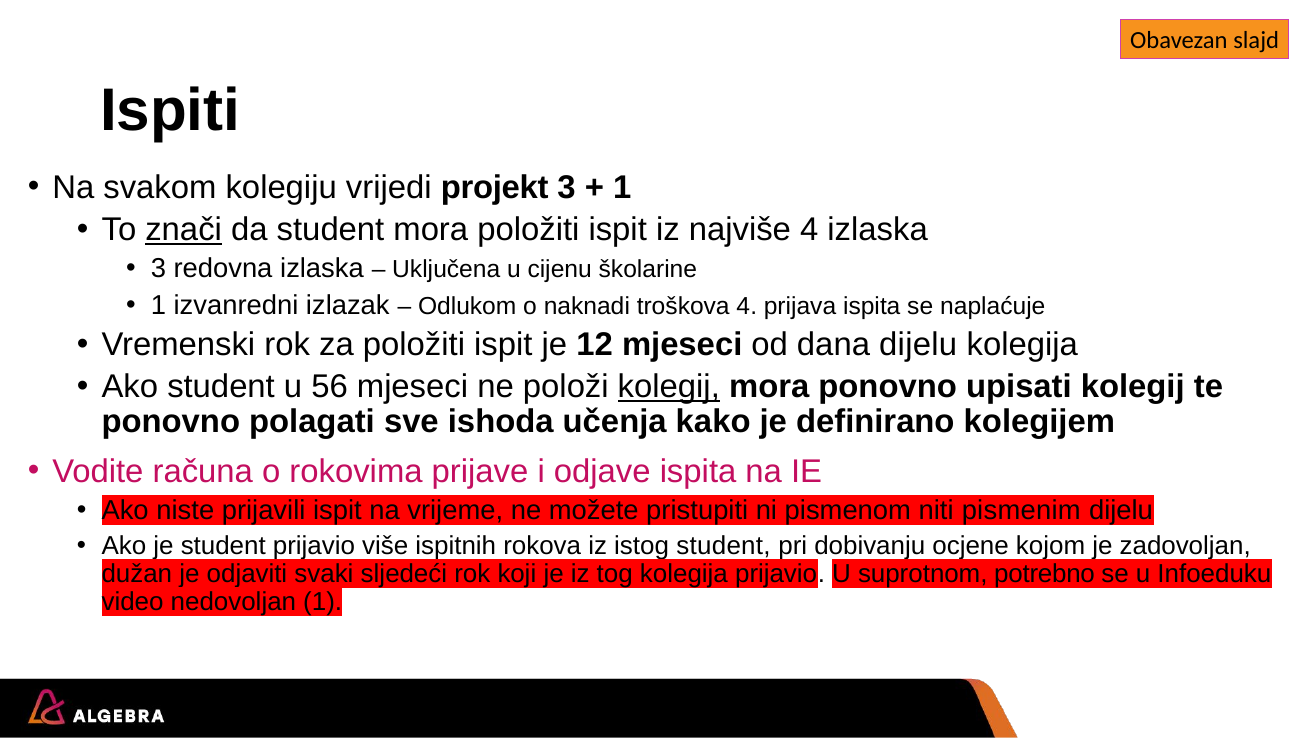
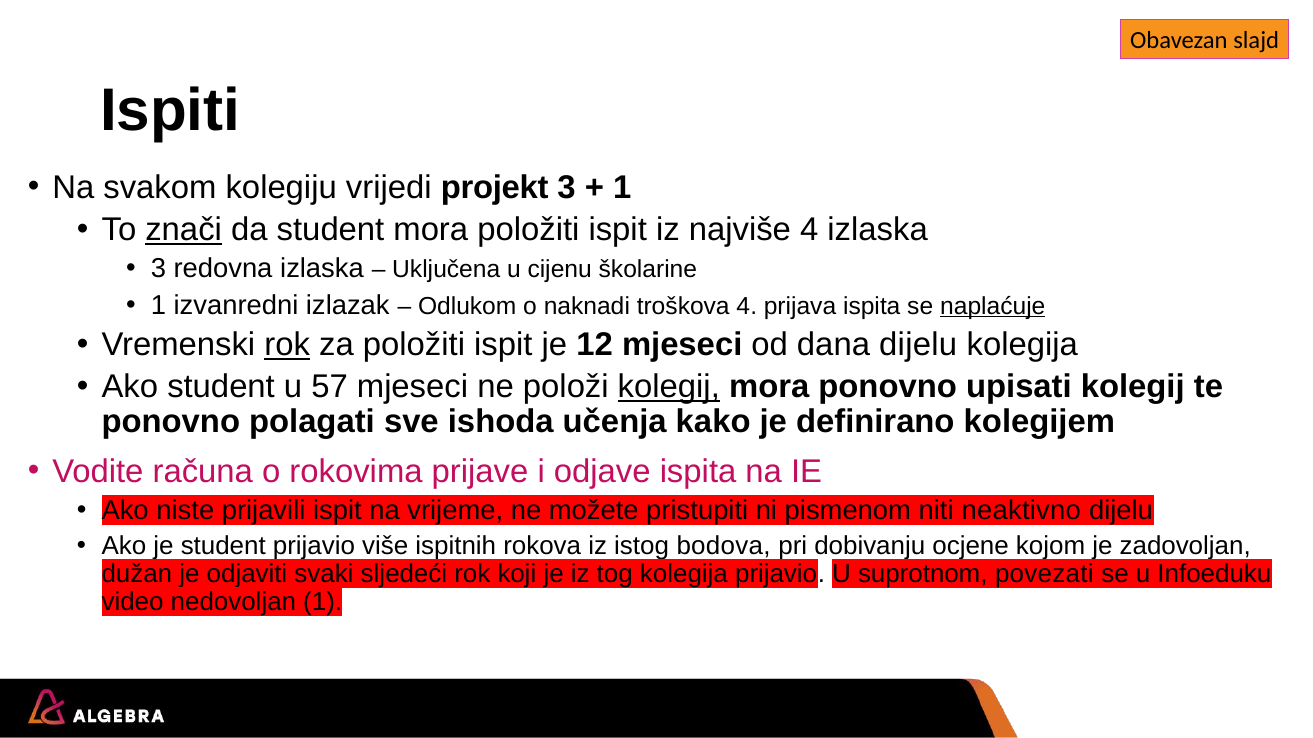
naplaćuje underline: none -> present (993, 306)
rok underline: none -> present (287, 345)
56: 56 -> 57 (330, 387)
pismenim: pismenim -> neaktivno (1021, 511)
istog student: student -> bodova (724, 547)
potrebno: potrebno -> povezati (1044, 575)
